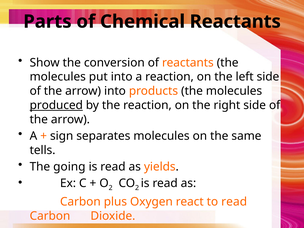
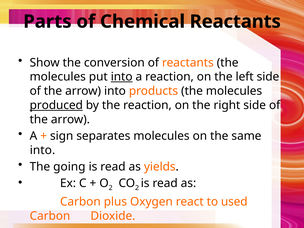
into underline: none -> present (122, 77)
tells: tells -> into (42, 150)
to read: read -> used (234, 202)
